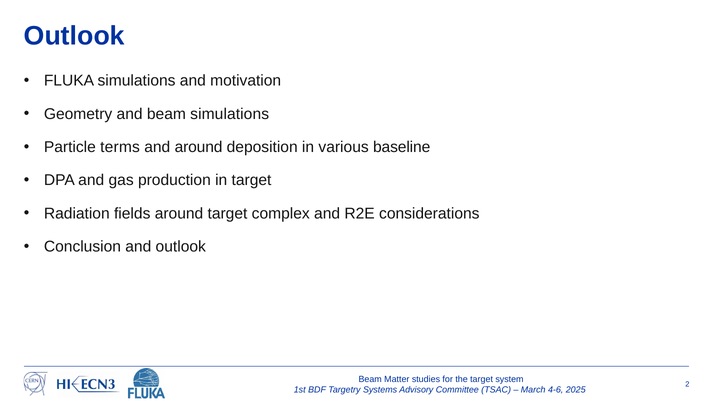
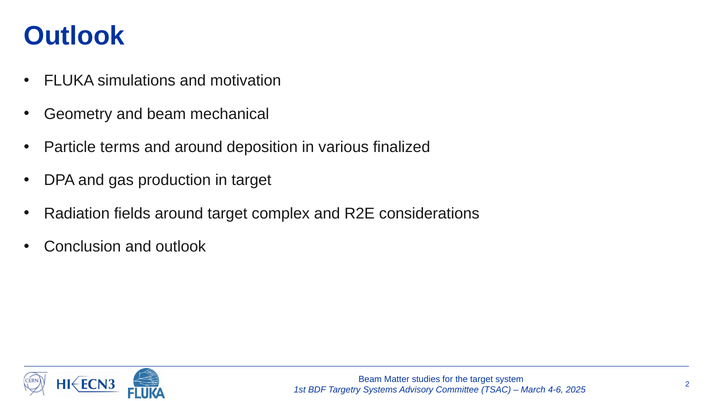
beam simulations: simulations -> mechanical (230, 114)
baseline: baseline -> finalized (402, 147)
